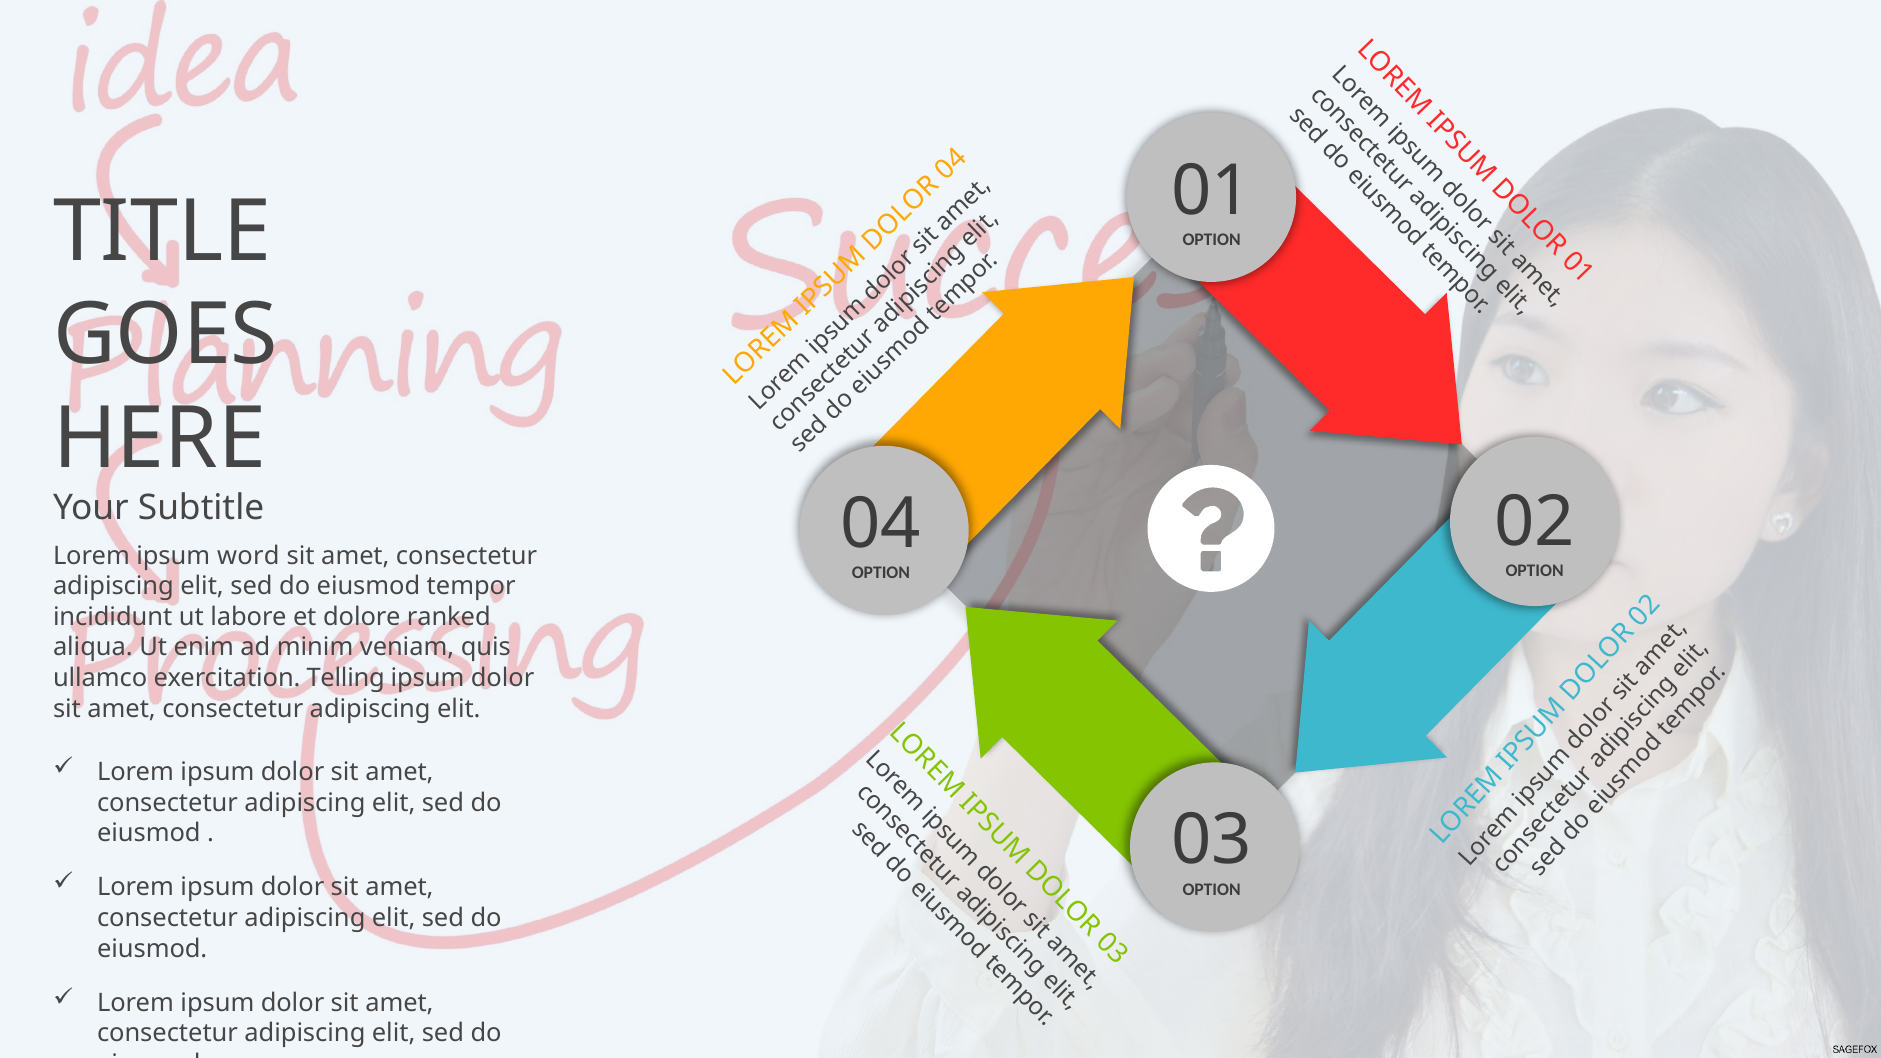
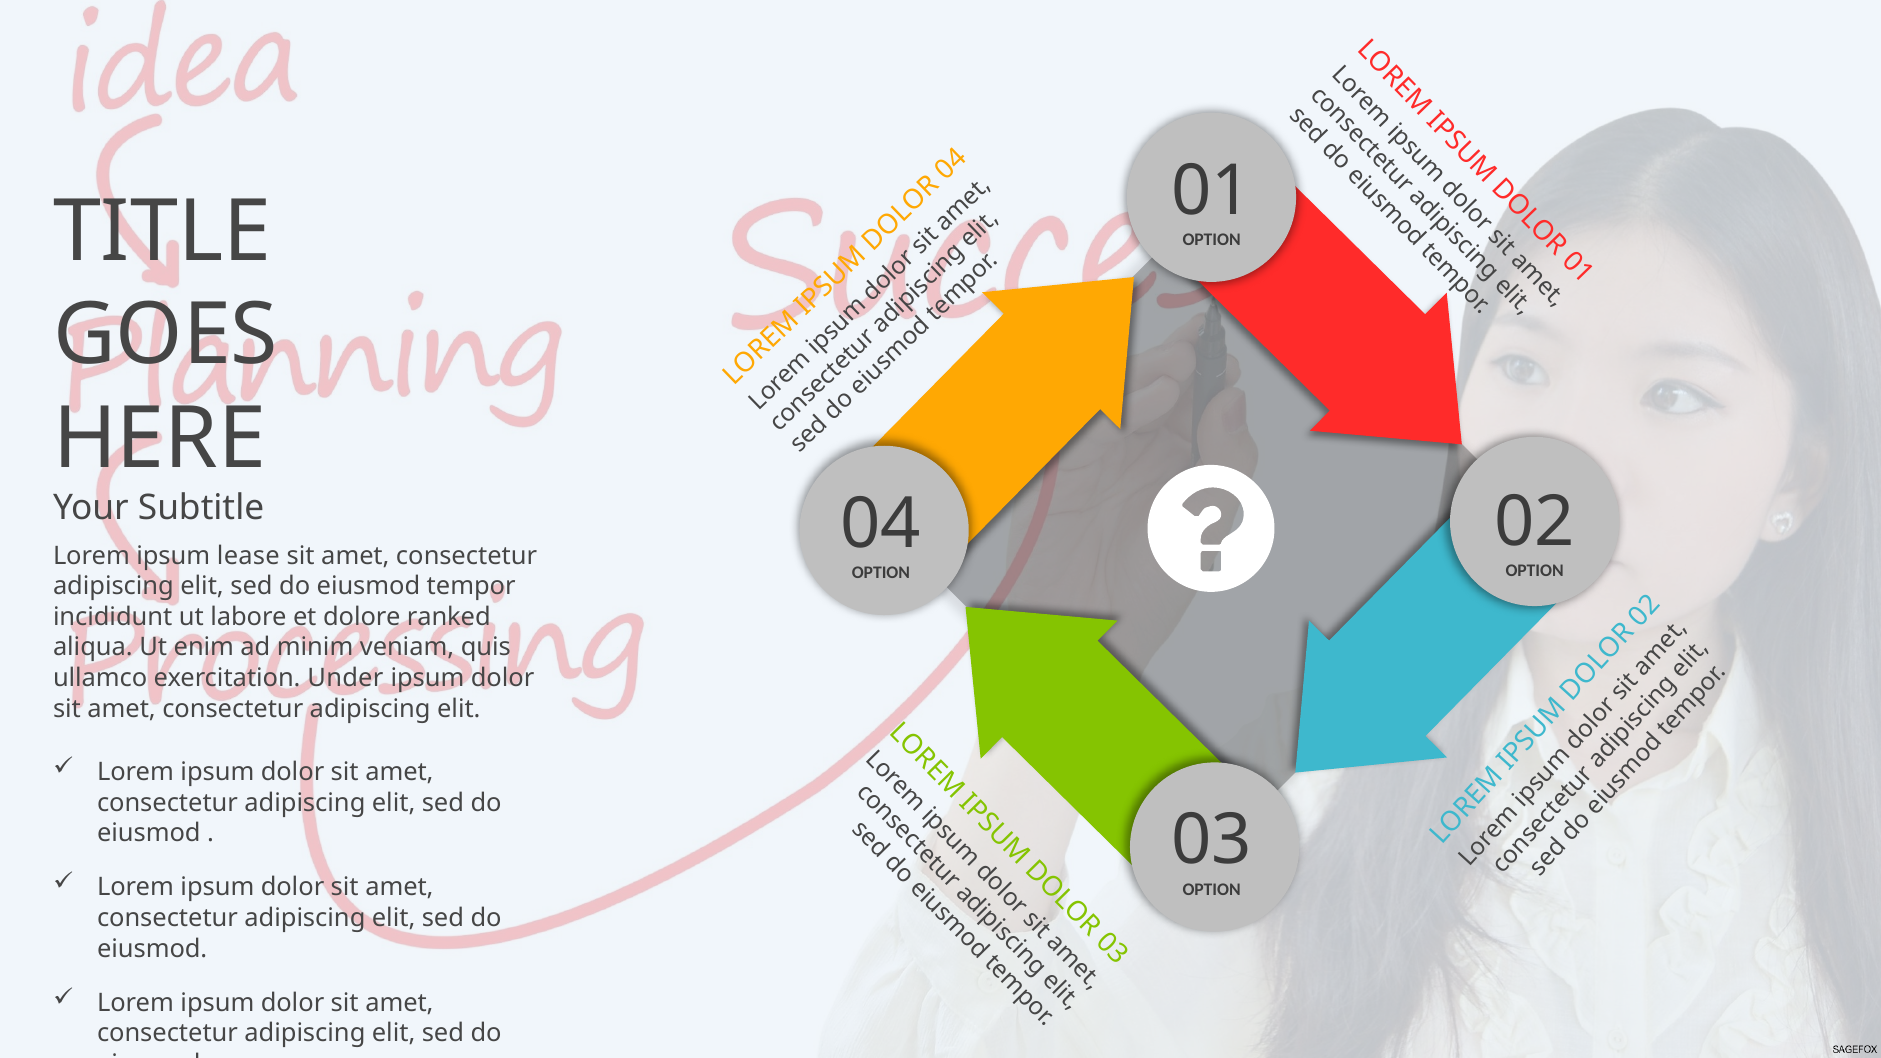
word: word -> lease (248, 556)
Telling: Telling -> Under (345, 678)
